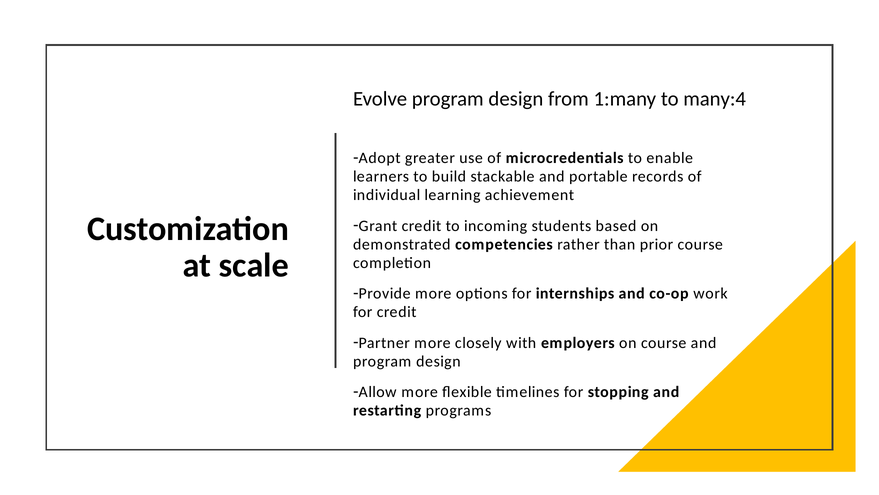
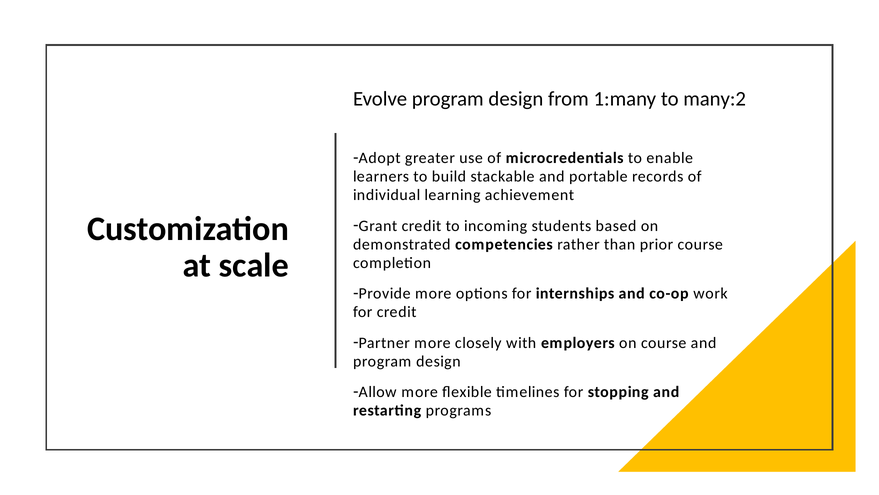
many:4: many:4 -> many:2 (715, 99)
